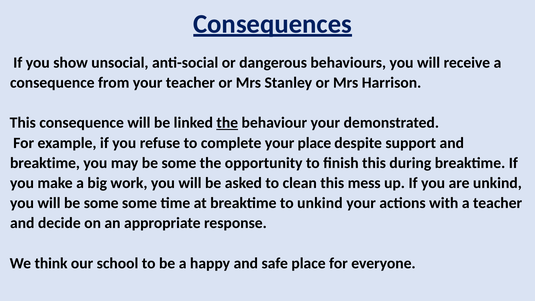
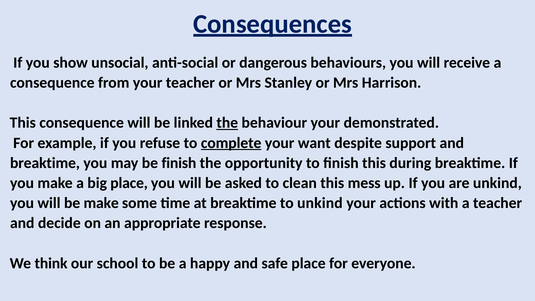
complete underline: none -> present (231, 143)
your place: place -> want (314, 143)
may be some: some -> finish (179, 163)
big work: work -> place (129, 183)
will be some: some -> make (101, 203)
